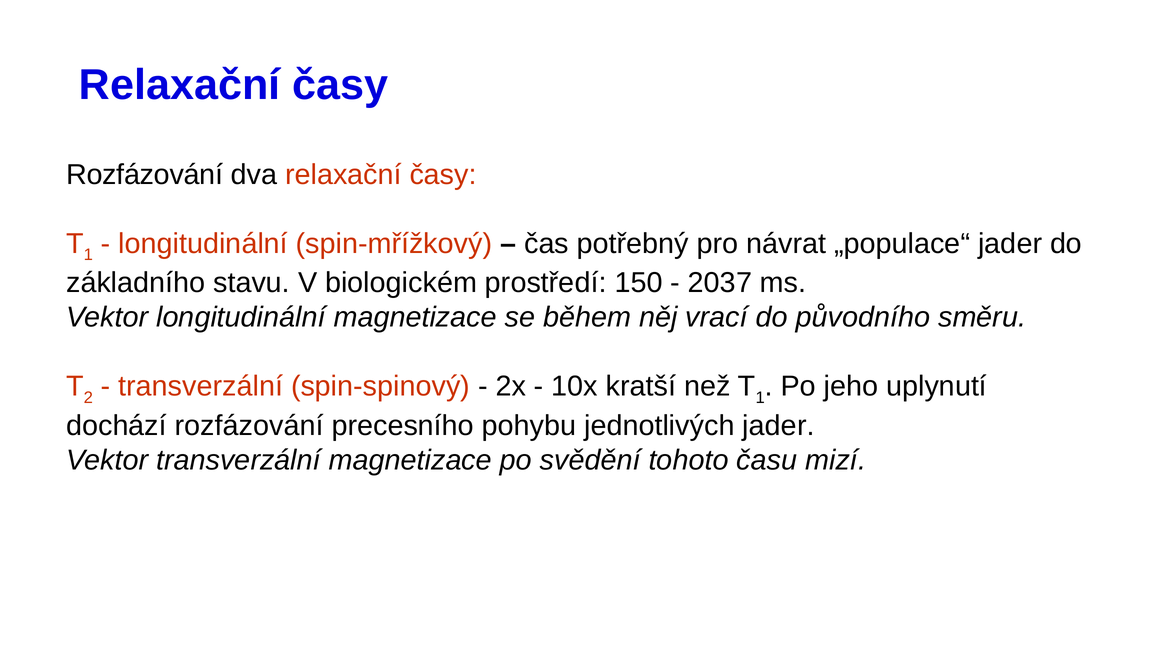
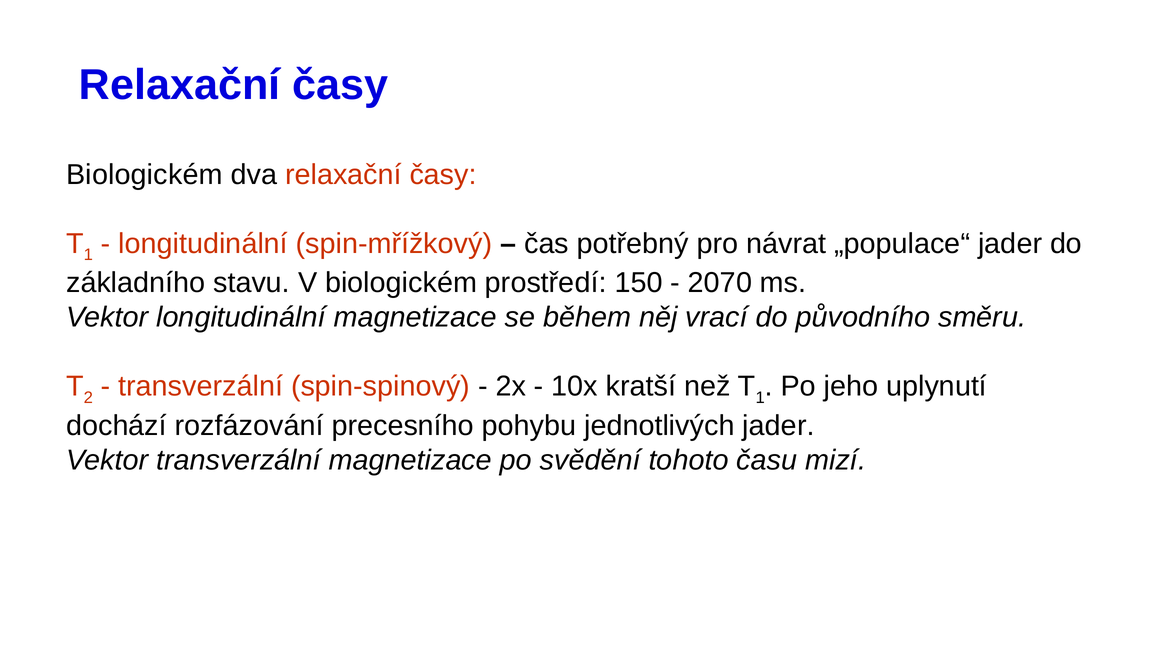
Rozfázování: Rozfázování -> Biologickém (144, 175)
2037: 2037 -> 2070 (720, 283)
